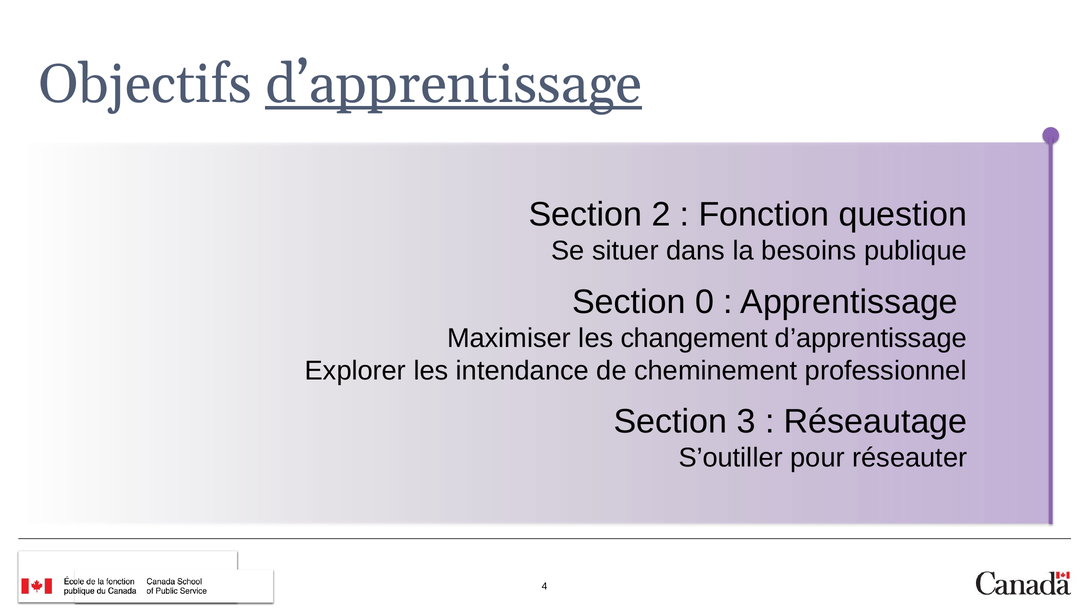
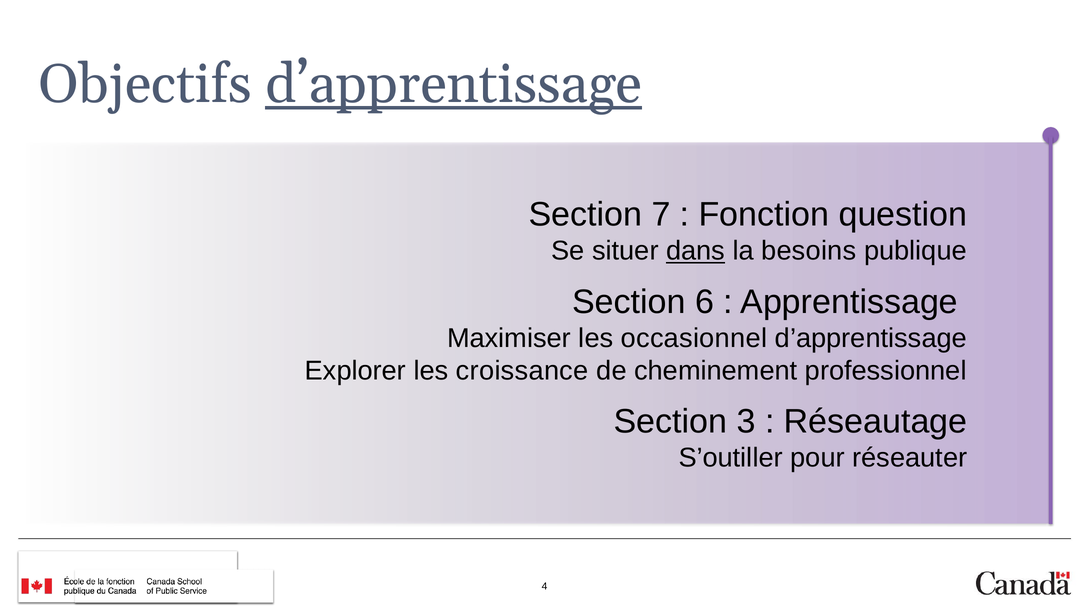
2: 2 -> 7 (661, 215)
dans underline: none -> present (696, 251)
0: 0 -> 6 (704, 302)
changement: changement -> occasionnel (694, 338)
intendance: intendance -> croissance (522, 371)
